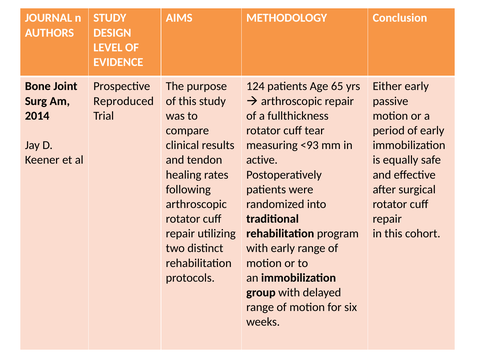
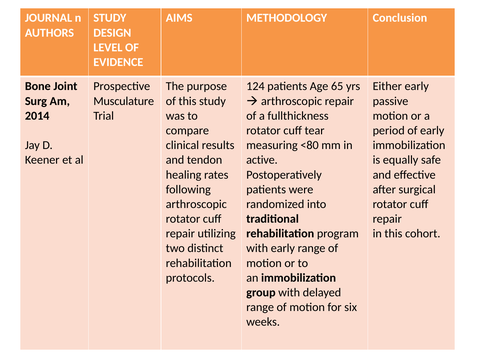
Reproduced: Reproduced -> Musculature (124, 101)
<93: <93 -> <80 (310, 145)
